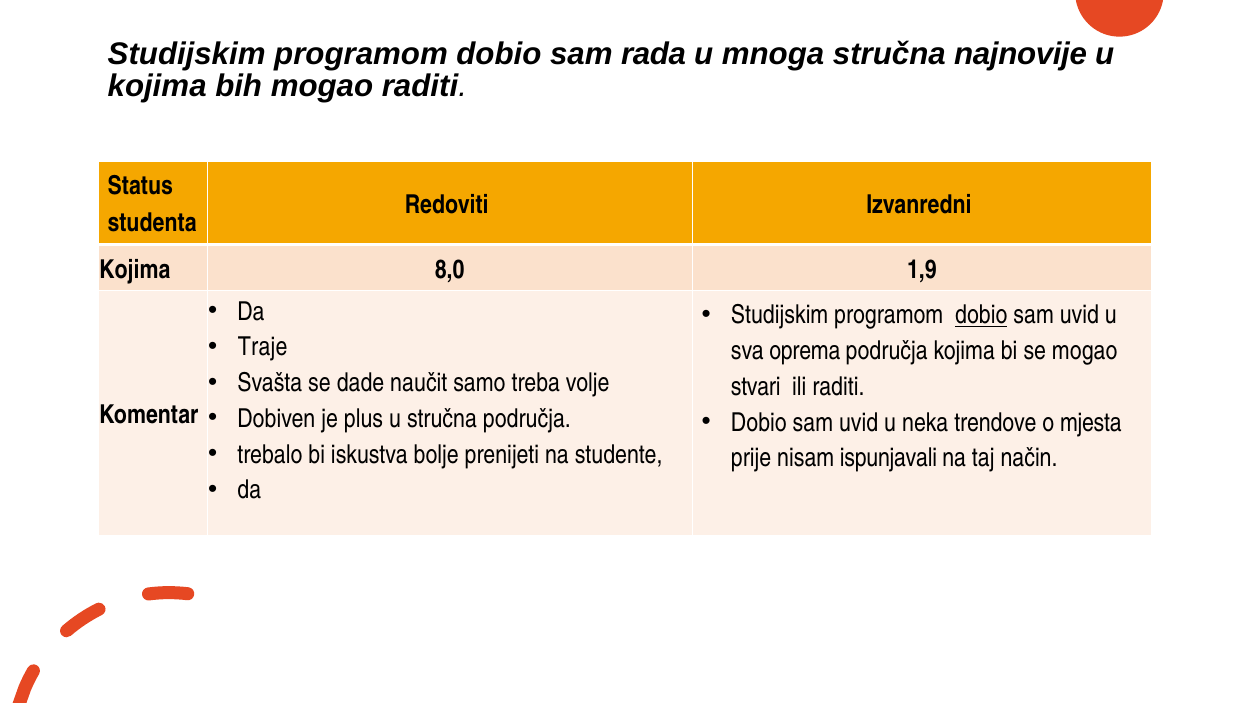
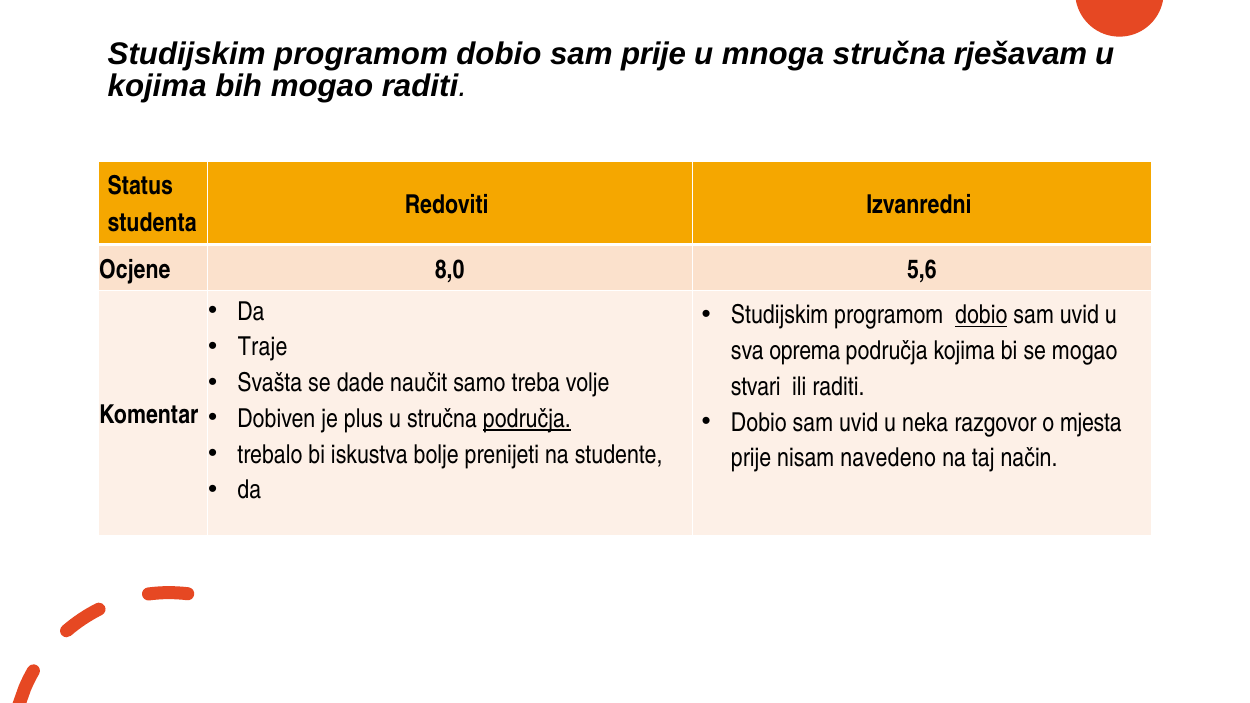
sam rada: rada -> prije (654, 54)
najnovije: najnovije -> rješavam (1021, 54)
Kojima: Kojima -> Ocjene (135, 270)
1,9: 1,9 -> 5,6 (922, 270)
područja underline: none -> present (527, 419)
trendove: trendove -> razgovor (995, 423)
ispunjavali: ispunjavali -> navedeno (888, 458)
